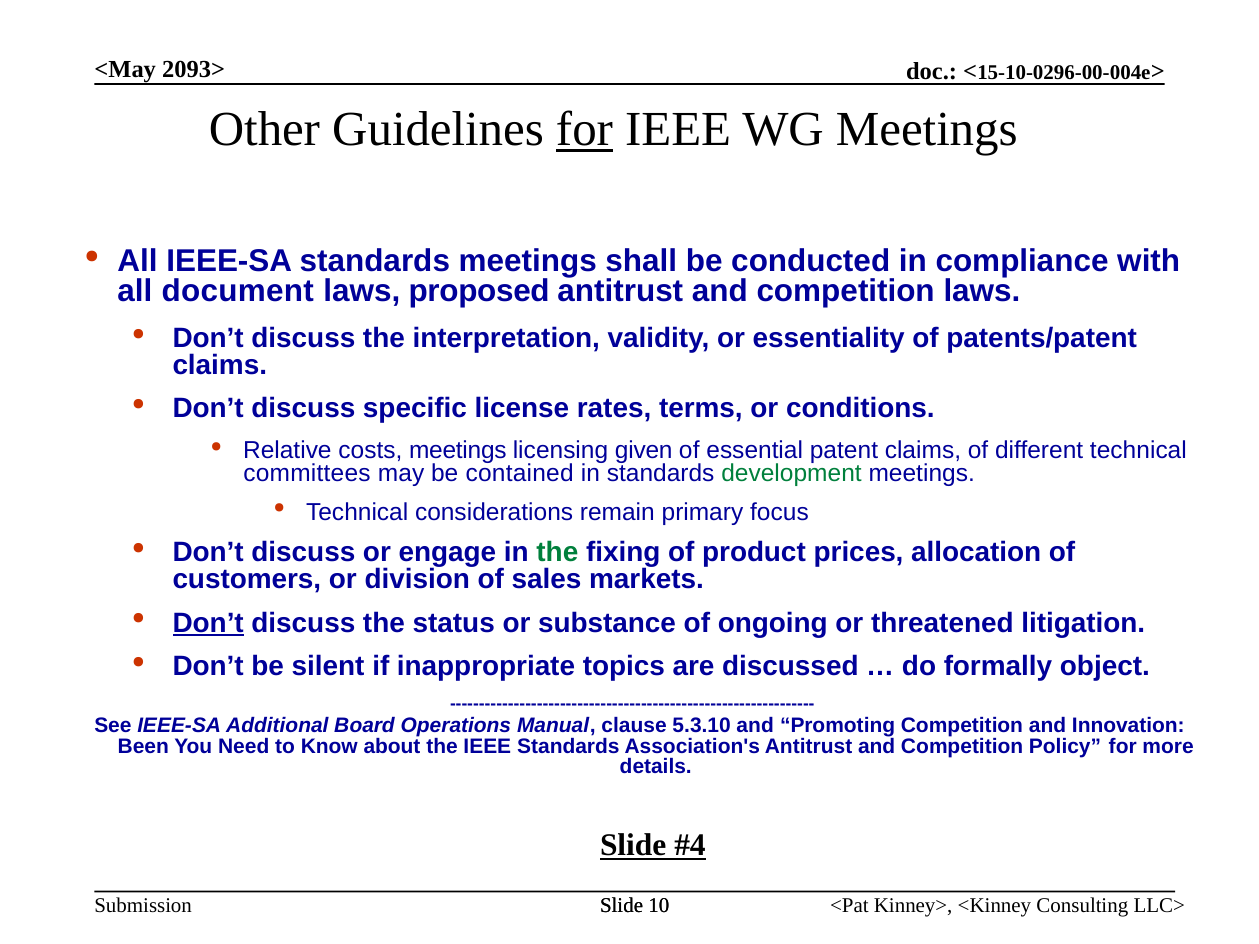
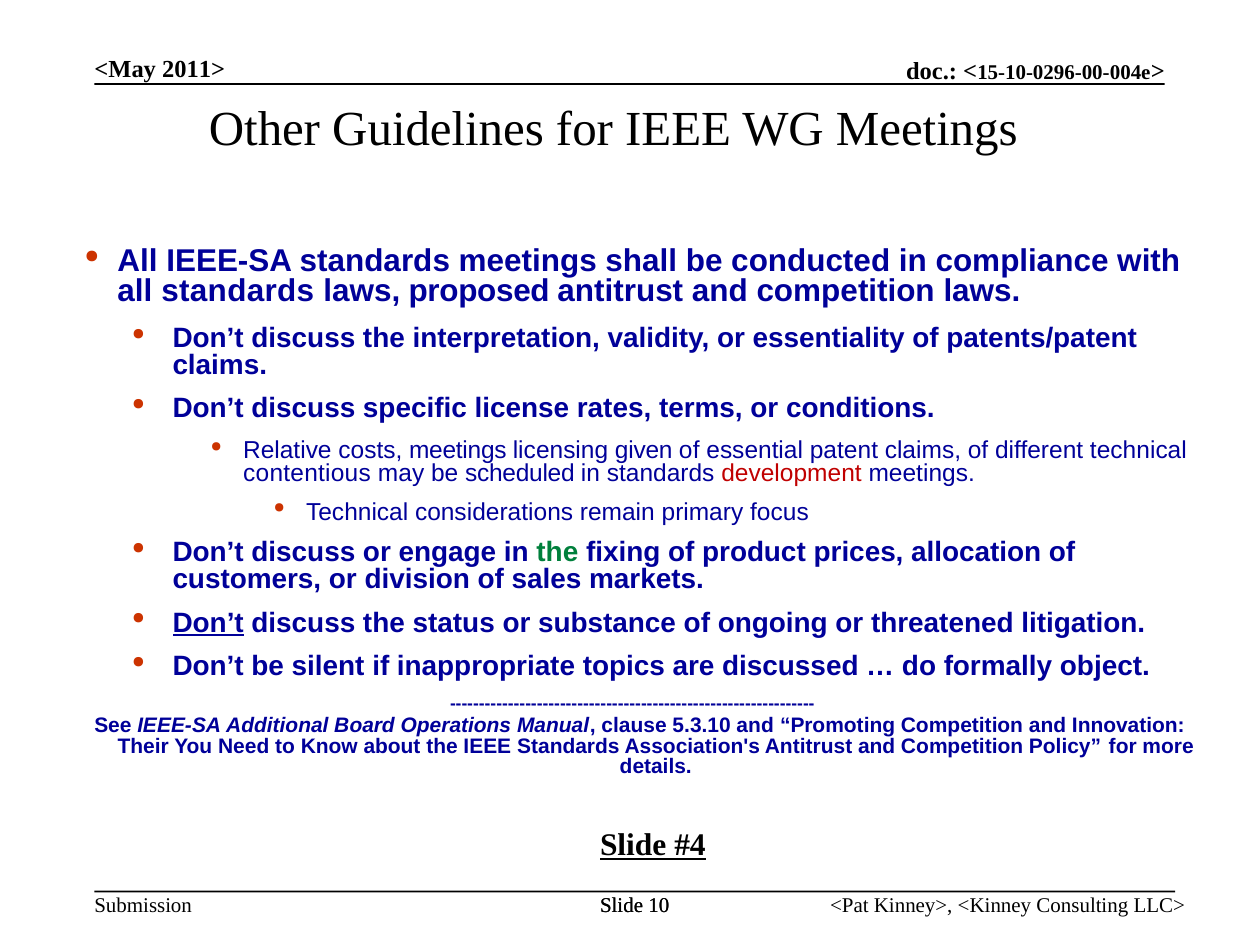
2093>: 2093> -> 2011> (194, 69)
for underline: present -> none (585, 129)
all document: document -> standards (238, 291)
committees: committees -> contentious (307, 474)
contained: contained -> scheduled (520, 474)
development colour: green -> red (792, 474)
Been: Been -> Their (143, 746)
